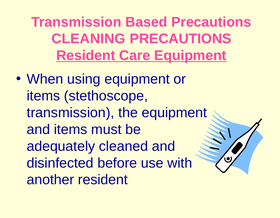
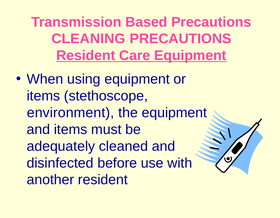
transmission: transmission -> environment (71, 113)
